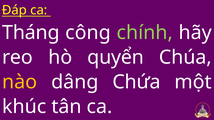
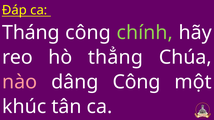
quyển: quyển -> thẳng (115, 57)
nào colour: yellow -> pink (20, 82)
dâng Chứa: Chứa -> Công (137, 82)
